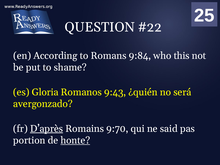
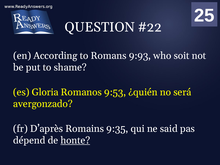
9:84: 9:84 -> 9:93 (140, 56)
this: this -> soit (182, 56)
9:43: 9:43 -> 9:53 (115, 92)
D’après underline: present -> none (47, 129)
9:70: 9:70 -> 9:35 (117, 129)
portion: portion -> dépend (29, 140)
